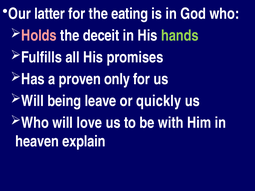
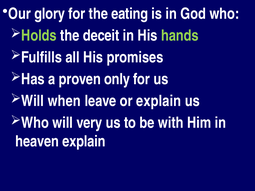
latter: latter -> glory (50, 14)
Holds colour: pink -> light green (39, 36)
being: being -> when (64, 101)
or quickly: quickly -> explain (159, 101)
love: love -> very (89, 123)
